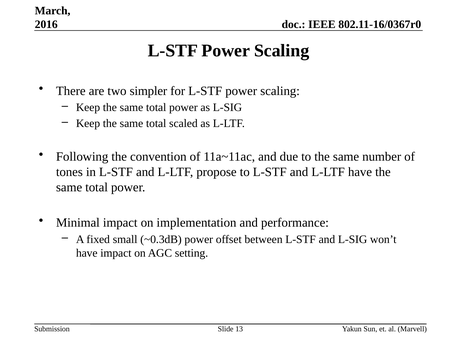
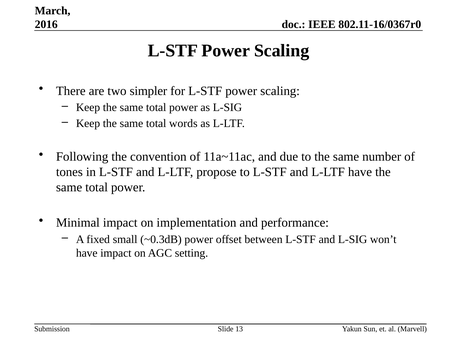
scaled: scaled -> words (183, 123)
